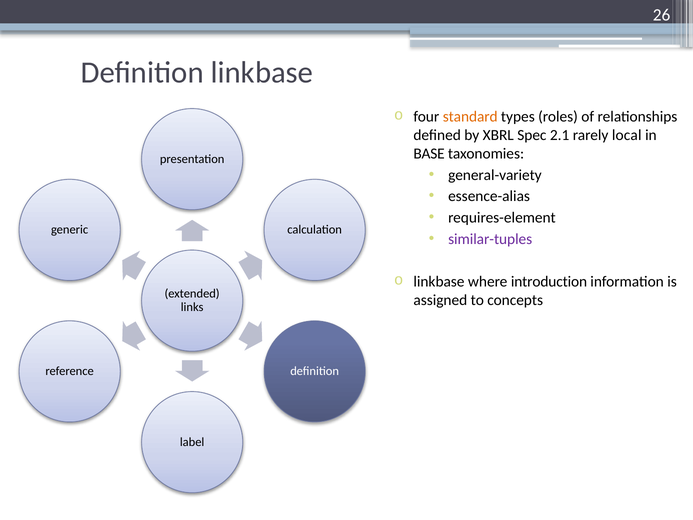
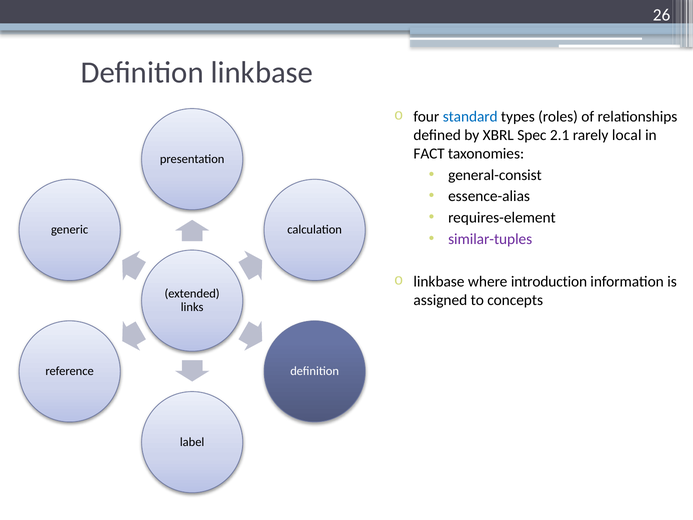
standard colour: orange -> blue (470, 117)
BASE: BASE -> FACT (429, 153)
general-variety: general-variety -> general-consist (495, 175)
